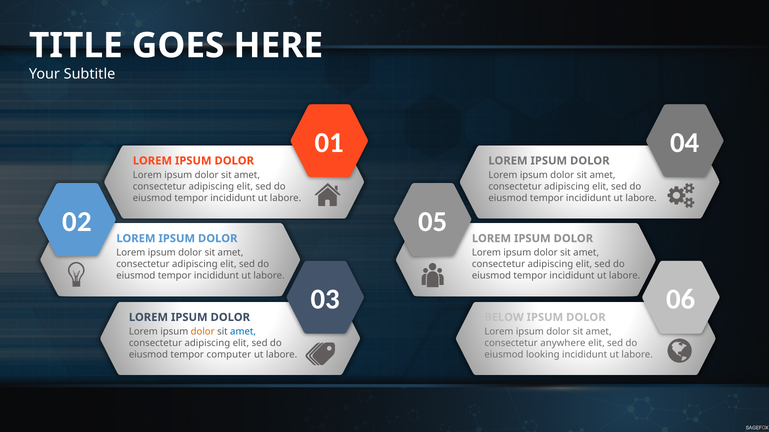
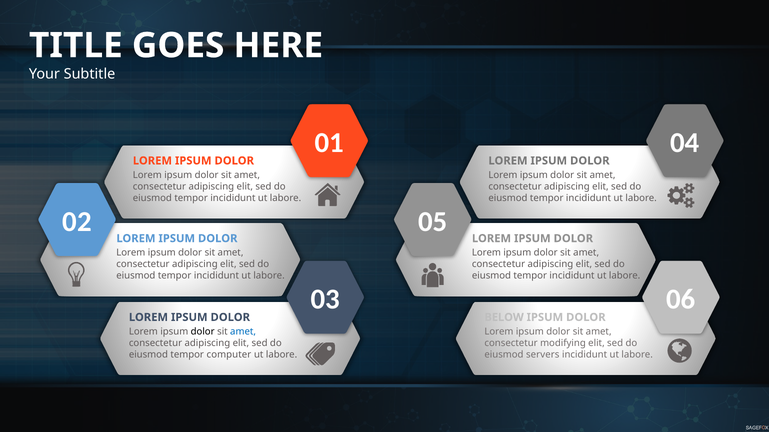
dolor colour: orange -> black (203, 332)
anywhere: anywhere -> modifying (563, 344)
looking: looking -> servers (543, 355)
